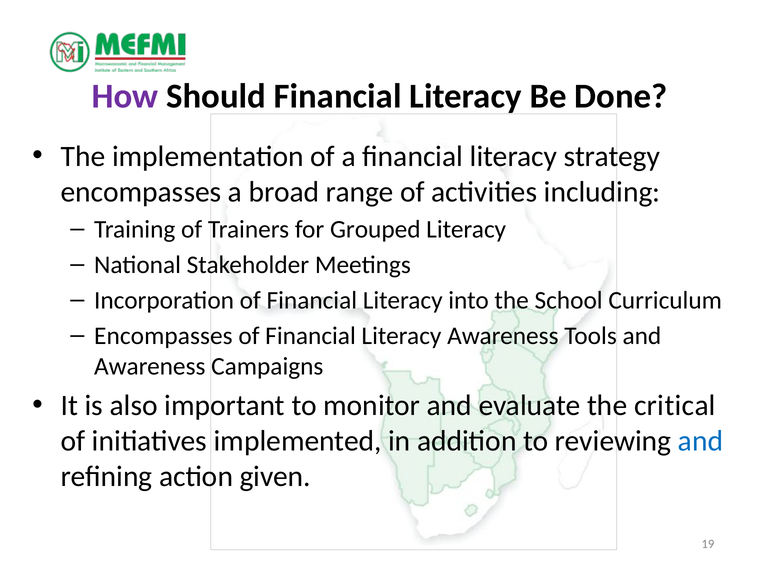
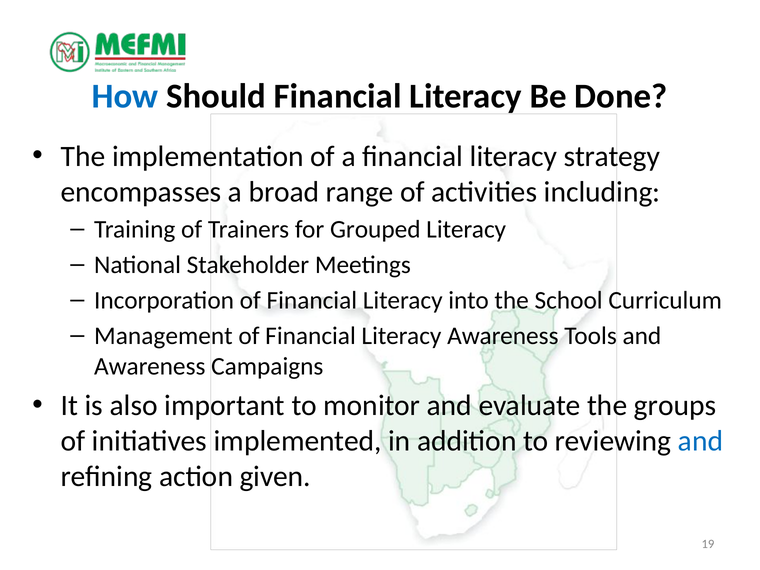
How colour: purple -> blue (125, 96)
Encompasses: Encompasses -> Management (163, 336)
critical: critical -> groups (675, 405)
